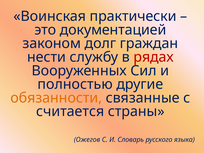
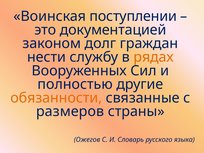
практически: практически -> поступлении (133, 16)
рядах colour: red -> orange (154, 57)
считается: считается -> размеров (70, 111)
